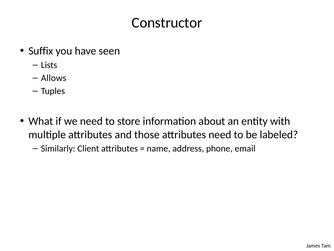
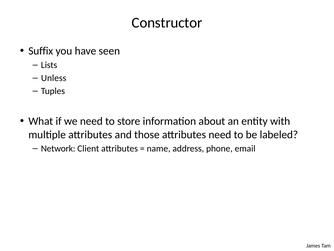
Allows: Allows -> Unless (54, 78)
Similarly: Similarly -> Network (58, 148)
